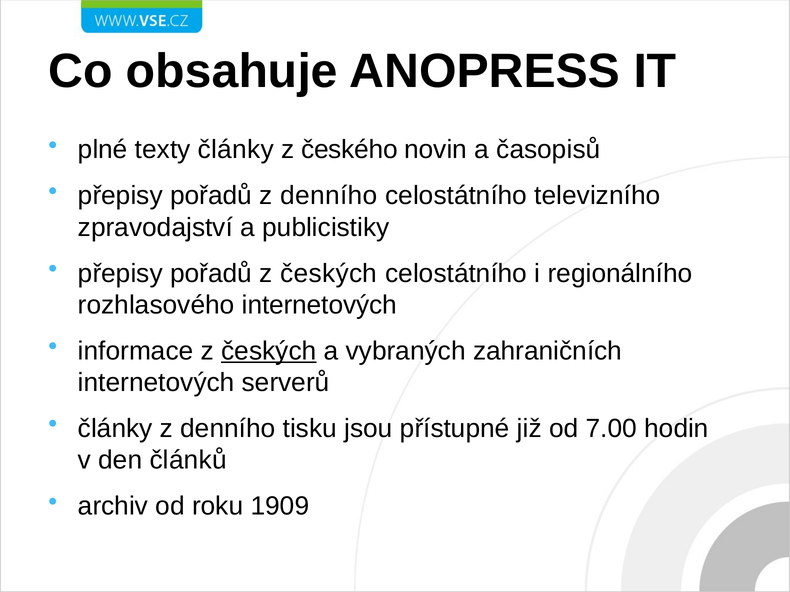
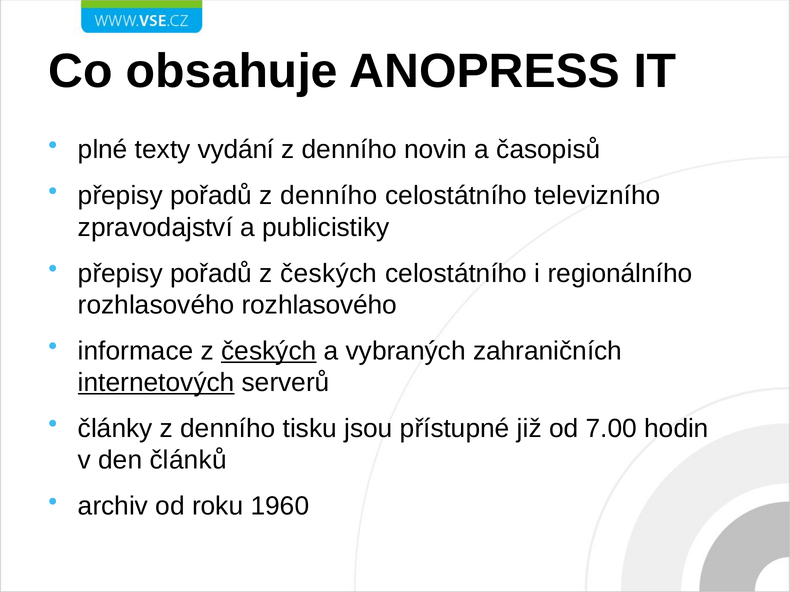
texty články: články -> vydání (236, 150)
českého: českého -> denního (349, 150)
rozhlasového internetových: internetových -> rozhlasového (319, 305)
internetových underline: none -> present (156, 383)
1909: 1909 -> 1960 (280, 507)
